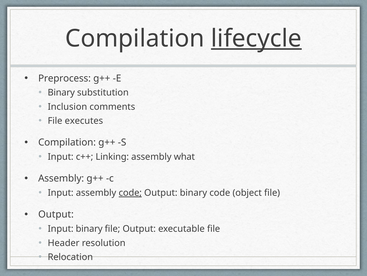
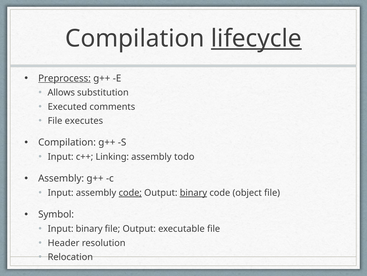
Preprocess underline: none -> present (65, 78)
Binary: Binary -> Allows (61, 92)
Inclusion: Inclusion -> Executed (67, 107)
what: what -> todo (184, 156)
binary underline: none -> present (193, 192)
Output: Output -> Symbol (56, 214)
